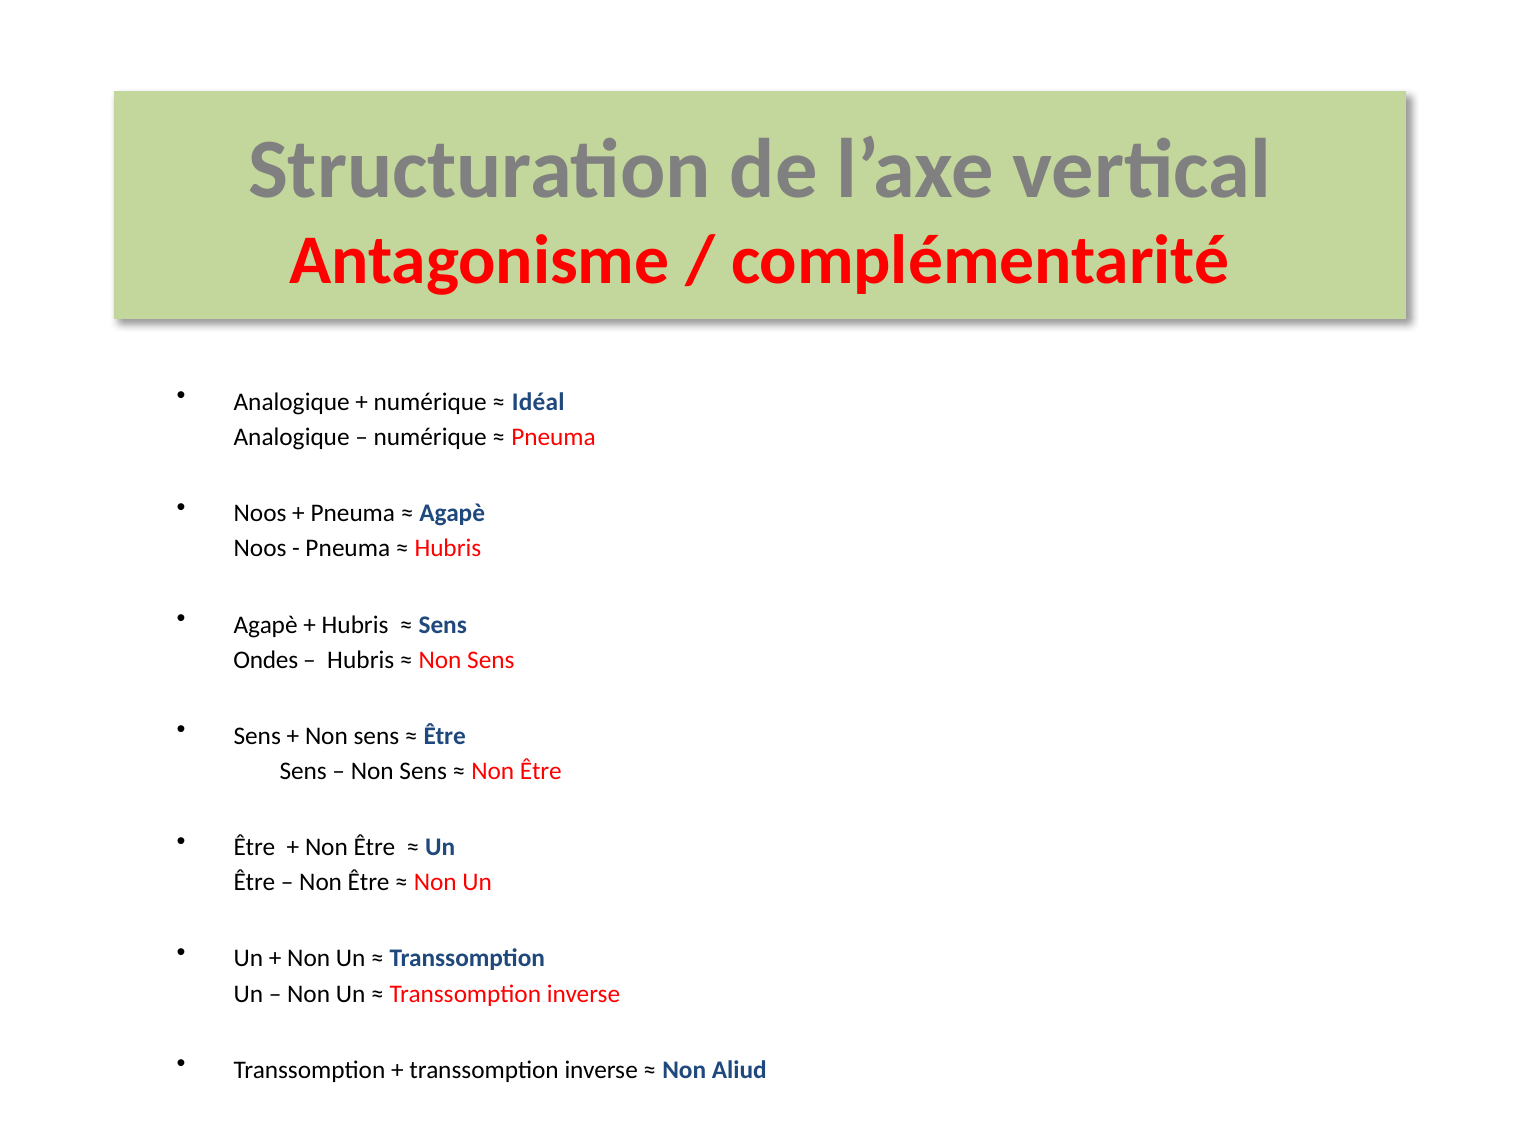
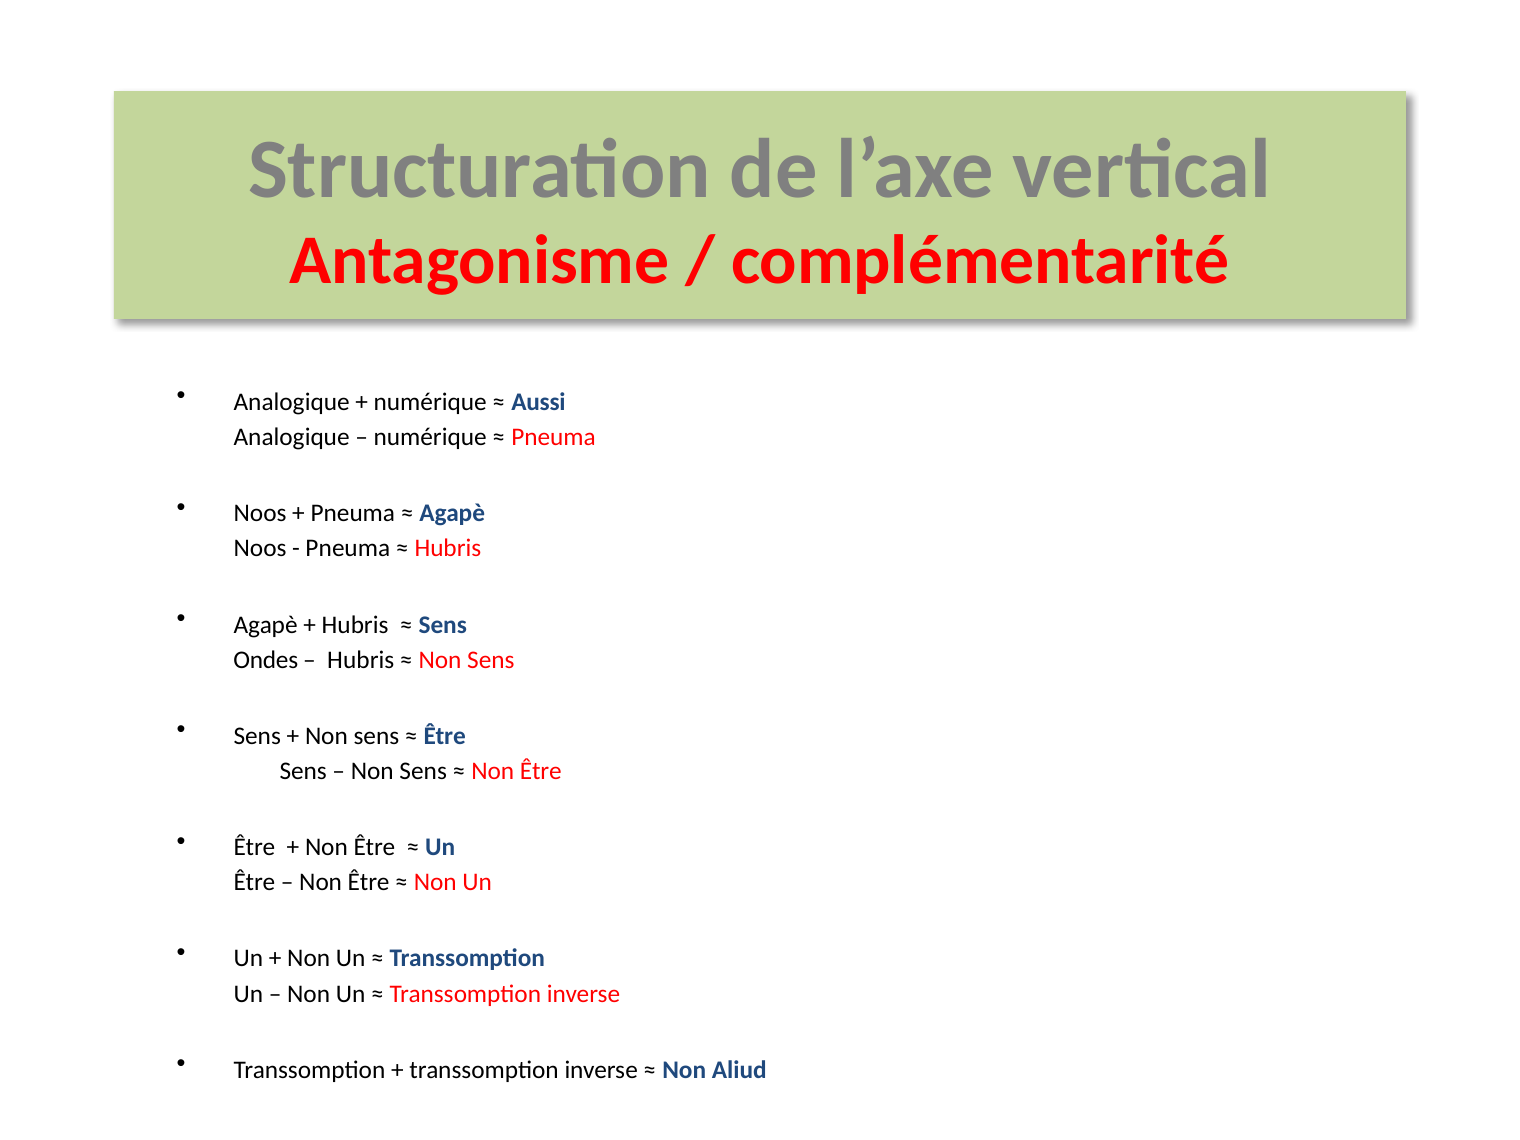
Idéal: Idéal -> Aussi (538, 402)
